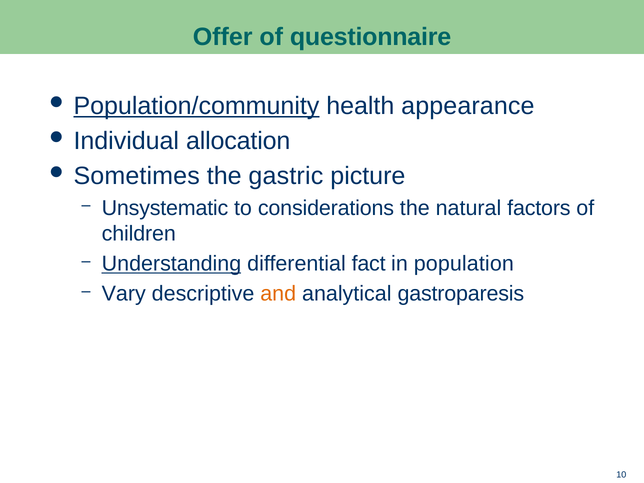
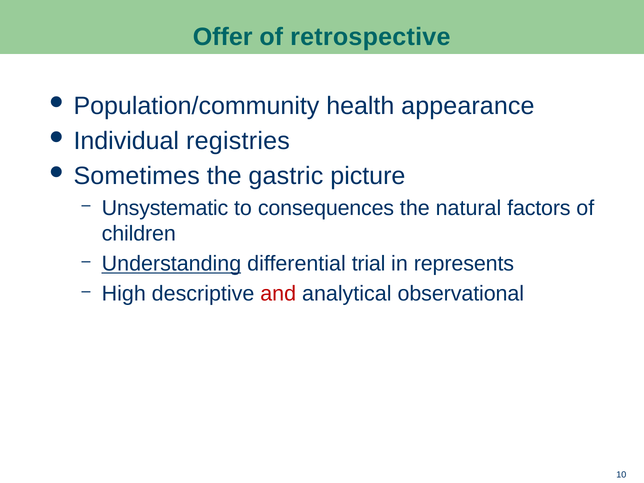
questionnaire: questionnaire -> retrospective (370, 37)
Population/community underline: present -> none (196, 106)
allocation: allocation -> registries (238, 141)
considerations: considerations -> consequences (326, 208)
fact: fact -> trial (369, 264)
population: population -> represents (464, 264)
Vary: Vary -> High (124, 294)
and colour: orange -> red (278, 294)
gastroparesis: gastroparesis -> observational (461, 294)
